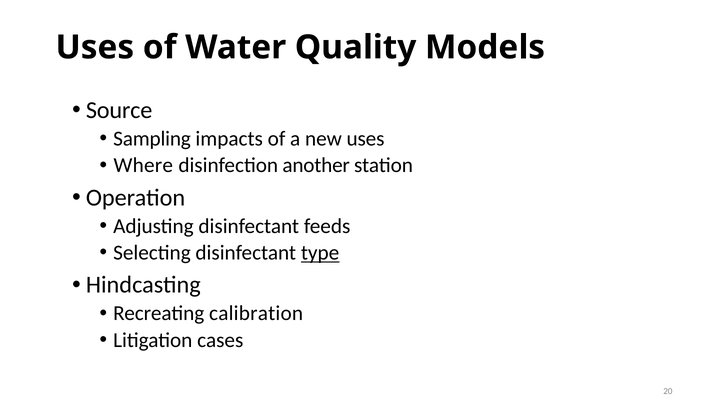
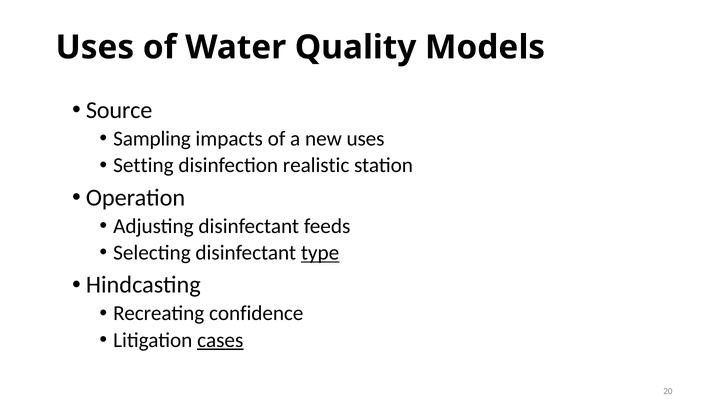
Where: Where -> Setting (143, 165)
another: another -> realistic (316, 165)
calibration: calibration -> confidence (256, 313)
cases underline: none -> present (220, 340)
